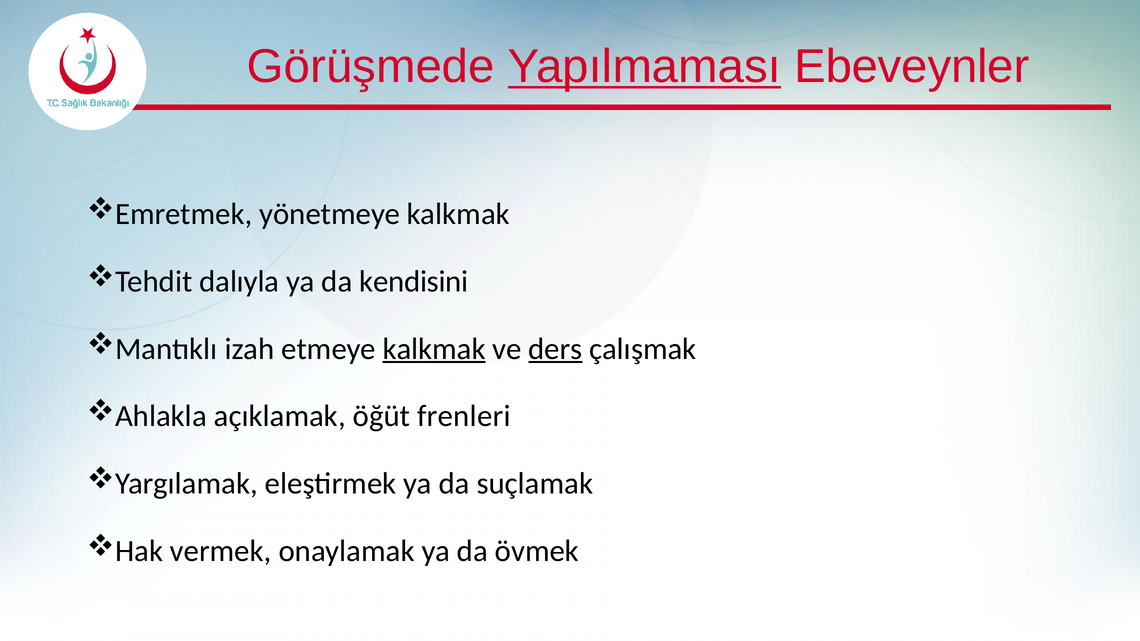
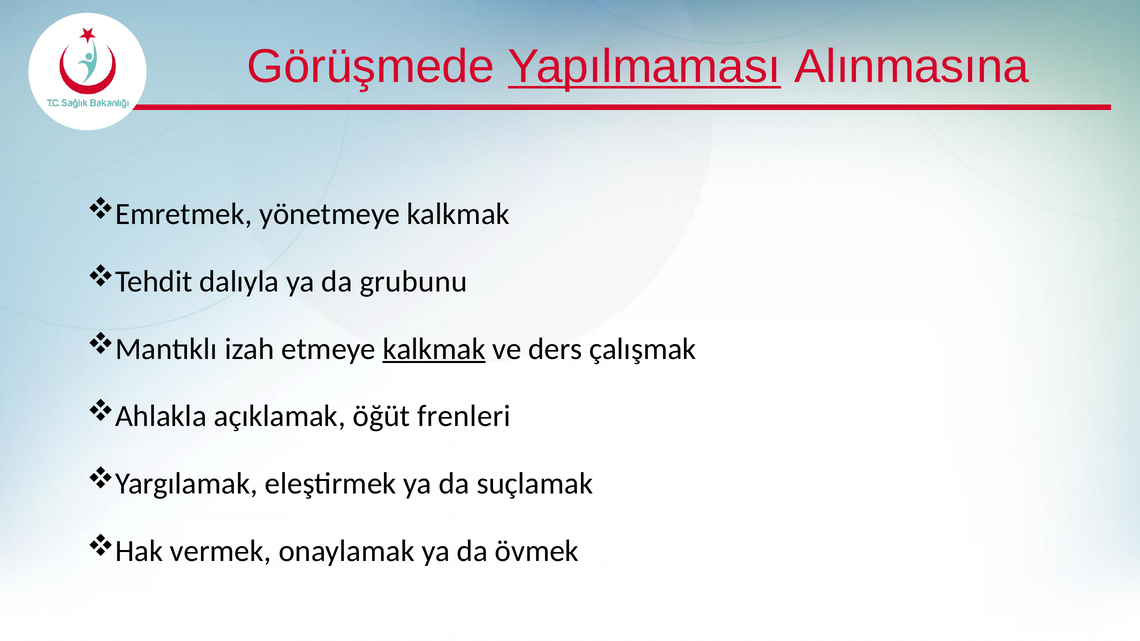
Ebeveynler: Ebeveynler -> Alınmasına (912, 67)
kendisini: kendisini -> grubunu (414, 282)
ders underline: present -> none (555, 349)
